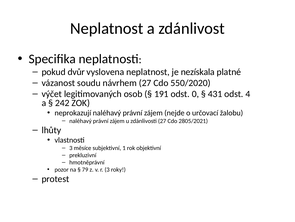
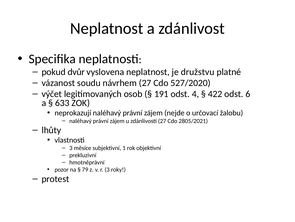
nezískala: nezískala -> družstvu (198, 72)
550/2020: 550/2020 -> 527/2020 (191, 83)
0: 0 -> 4 (195, 94)
431: 431 -> 422 (215, 94)
4: 4 -> 6 (248, 94)
242: 242 -> 633 (62, 103)
